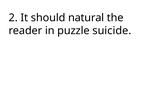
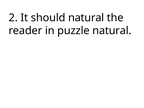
puzzle suicide: suicide -> natural (112, 31)
